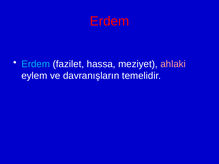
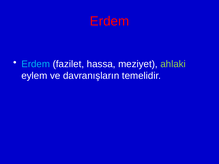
ahlaki colour: pink -> light green (173, 64)
